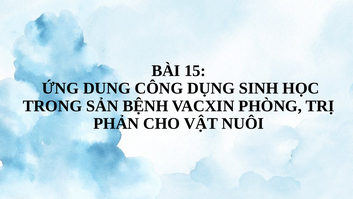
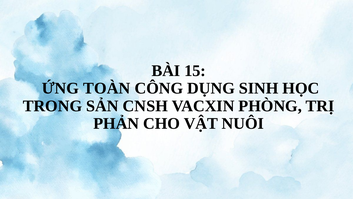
DUNG: DUNG -> TOÀN (107, 88)
BỆNH: BỆNH -> CNSH (145, 106)
